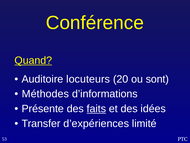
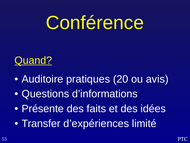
locuteurs: locuteurs -> pratiques (88, 79)
sont: sont -> avis (157, 79)
Méthodes: Méthodes -> Questions (45, 94)
faits underline: present -> none (96, 108)
